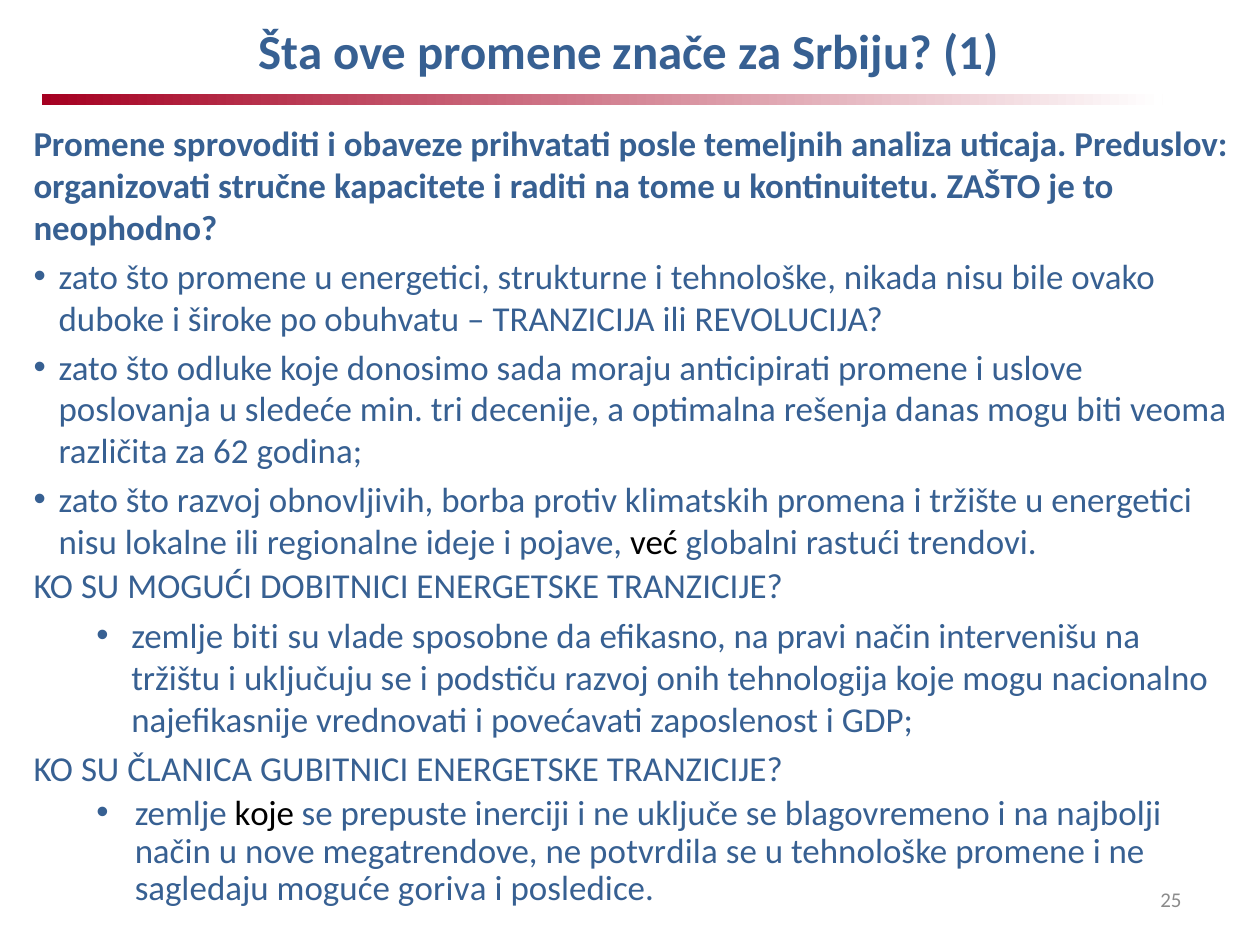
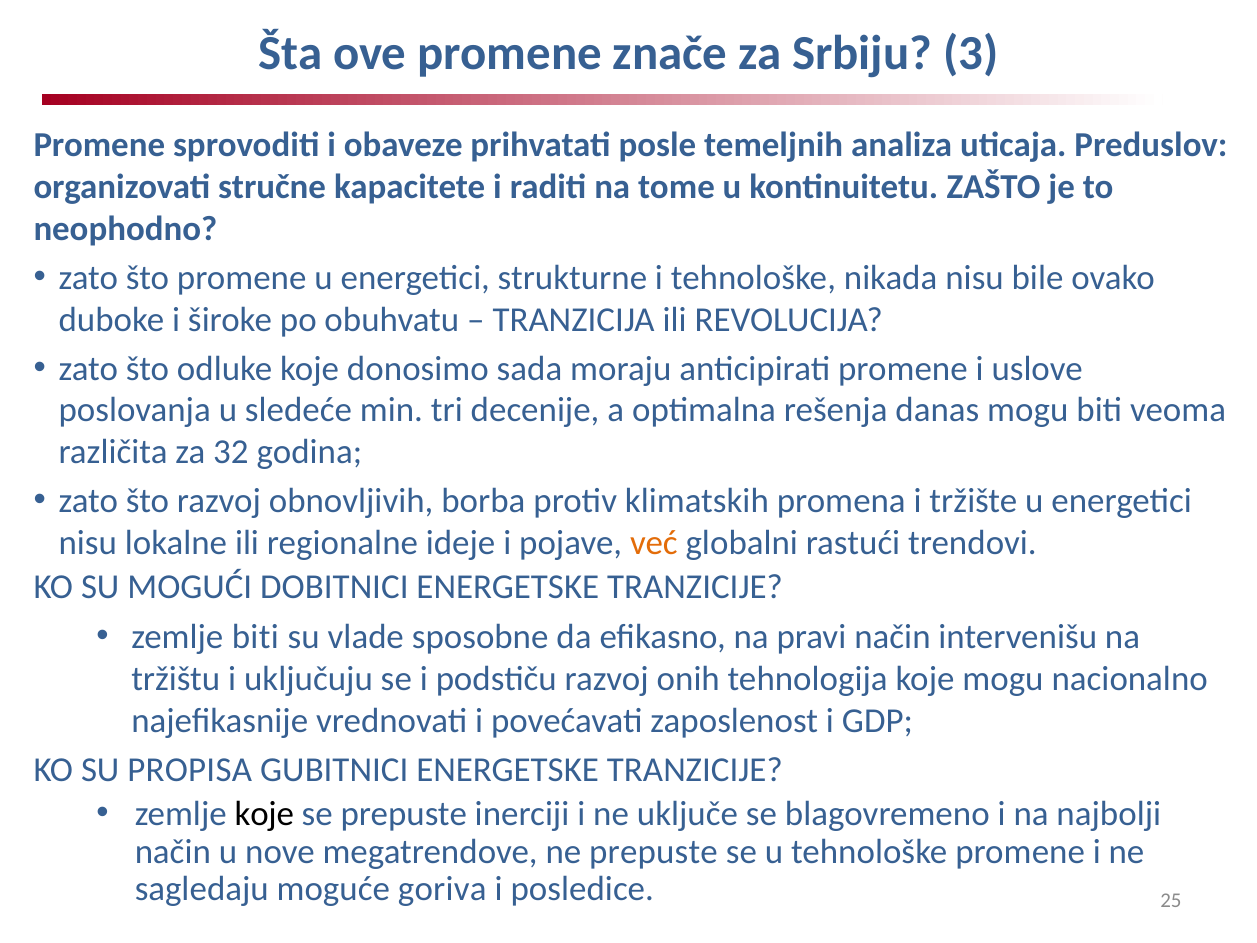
1: 1 -> 3 (971, 54)
62: 62 -> 32 (231, 452)
već colour: black -> orange (654, 543)
ČLANICA: ČLANICA -> PROPISA (190, 769)
ne potvrdila: potvrdila -> prepuste (654, 851)
